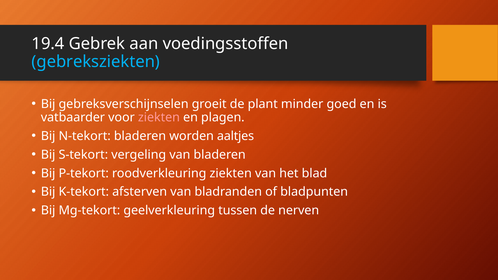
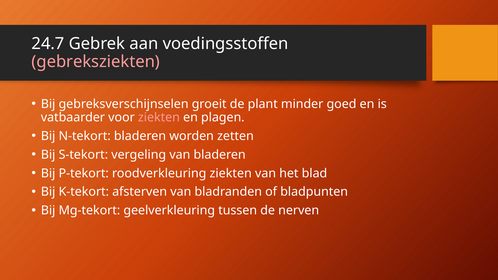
19.4: 19.4 -> 24.7 (48, 44)
gebreksziekten colour: light blue -> pink (96, 62)
aaltjes: aaltjes -> zetten (235, 136)
